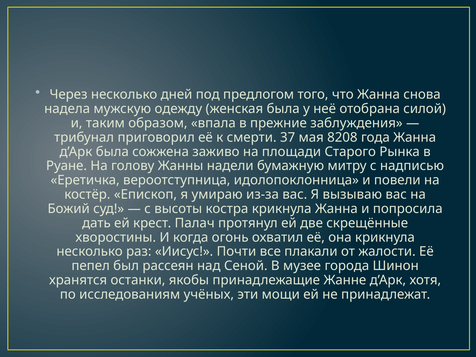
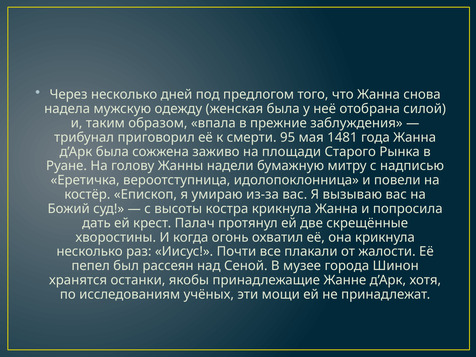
37: 37 -> 95 (288, 137)
8208: 8208 -> 1481 (342, 137)
